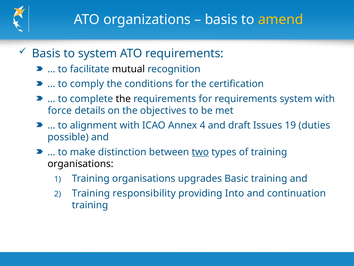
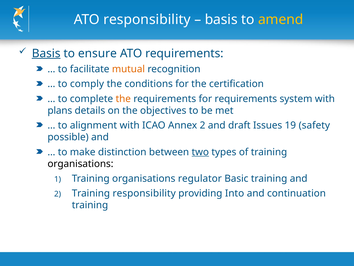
ATO organizations: organizations -> responsibility (147, 20)
Basis underline: none -> present (46, 53)
to system: system -> ensure (97, 53)
mutual colour: black -> orange (128, 69)
the colour: black -> orange (123, 99)
force: force -> plans (60, 110)
Annex 4: 4 -> 2 (203, 125)
duties: duties -> safety (314, 125)
upgrades: upgrades -> regulator (200, 178)
